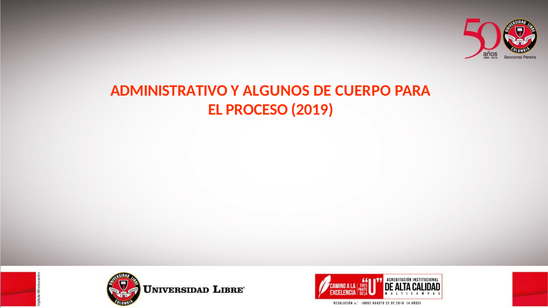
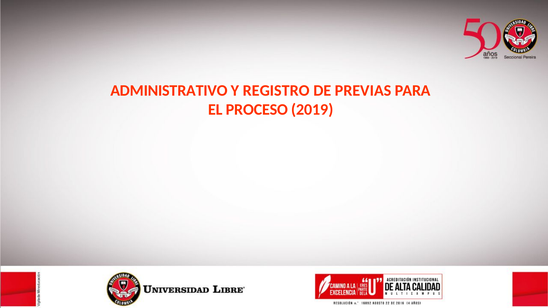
ALGUNOS: ALGUNOS -> REGISTRO (276, 91)
CUERPO: CUERPO -> PREVIAS (363, 91)
